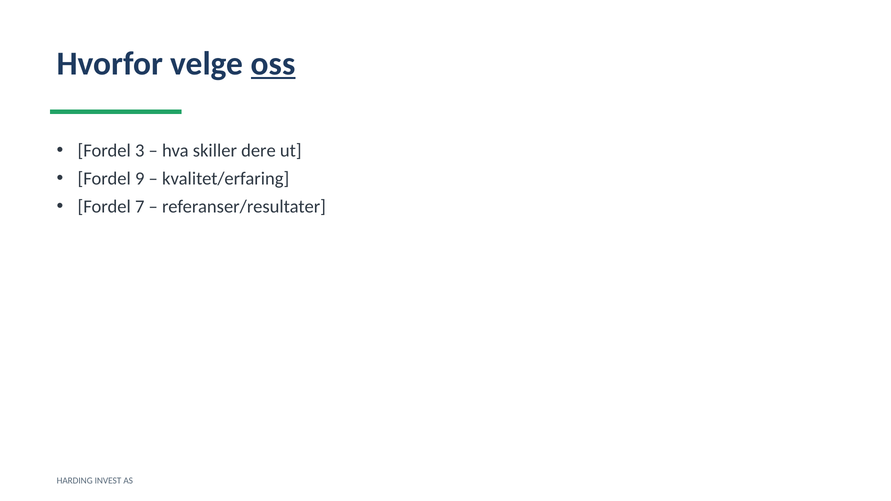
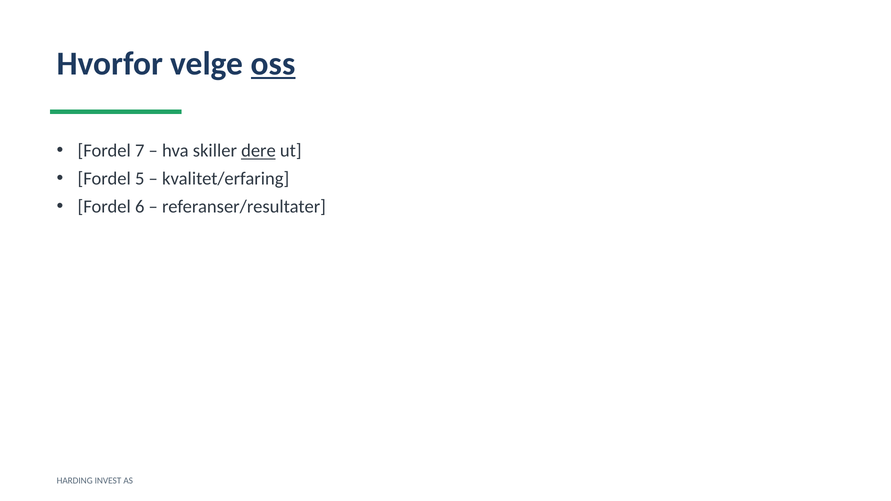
3: 3 -> 7 (140, 151)
dere underline: none -> present (258, 151)
9: 9 -> 5 (140, 179)
7: 7 -> 6 (140, 207)
